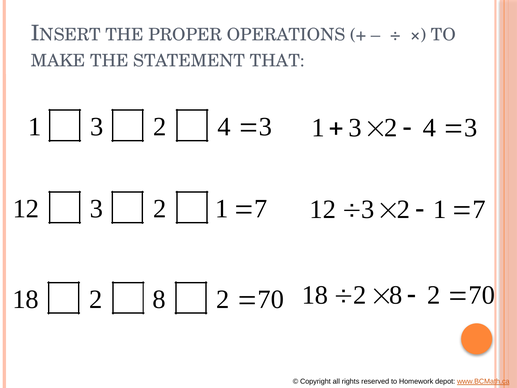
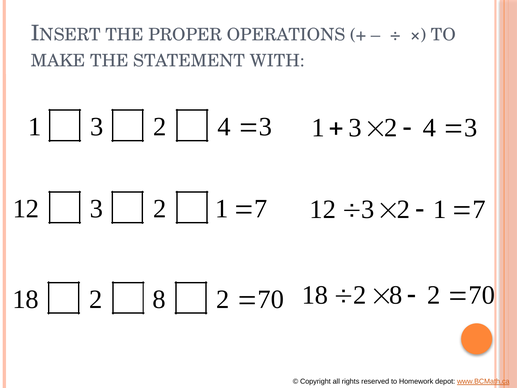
THAT: THAT -> WITH (277, 61)
